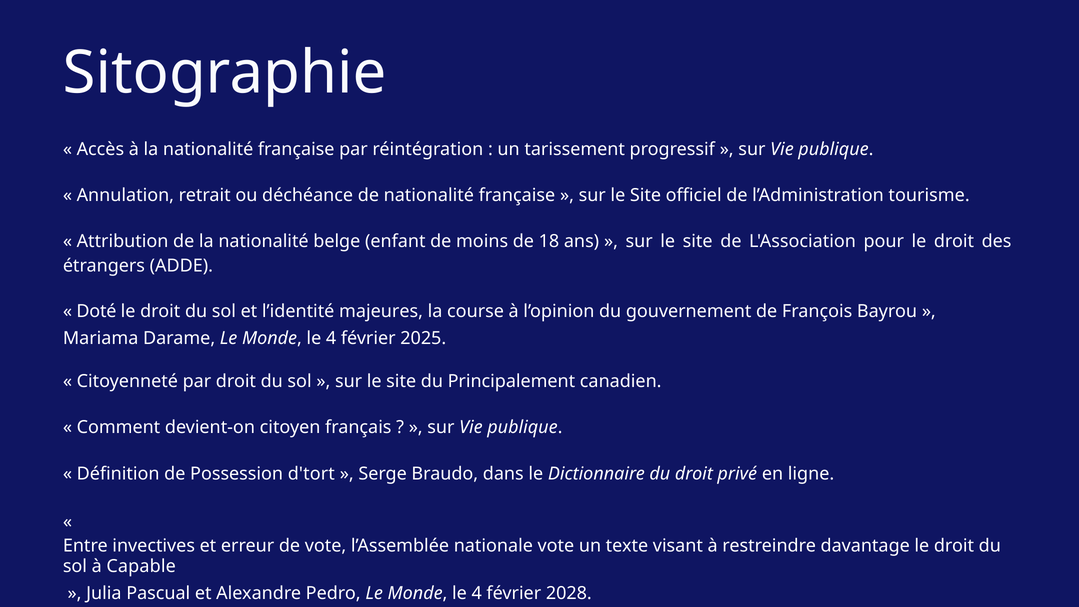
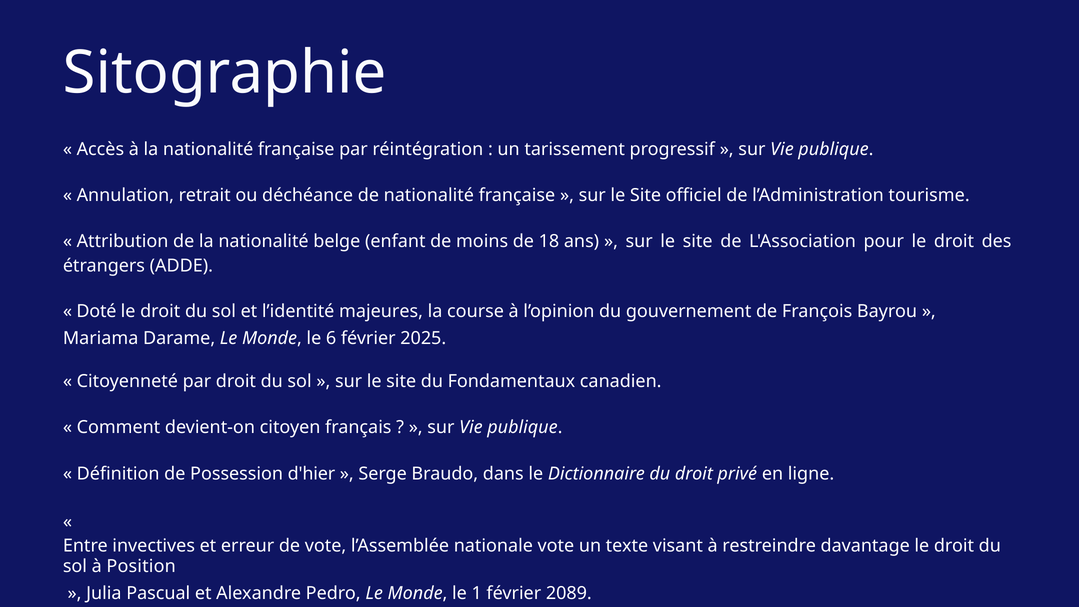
4: 4 -> 6 (331, 338)
Principalement: Principalement -> Fondamentaux (511, 381)
d'tort: d'tort -> d'hier (311, 474)
Capable: Capable -> Position (141, 566)
4: 4 -> 1 (477, 593)
2028: 2028 -> 2089 (569, 593)
